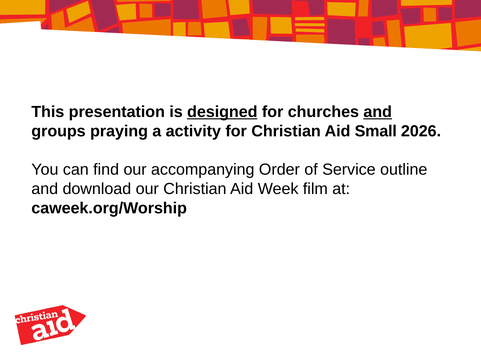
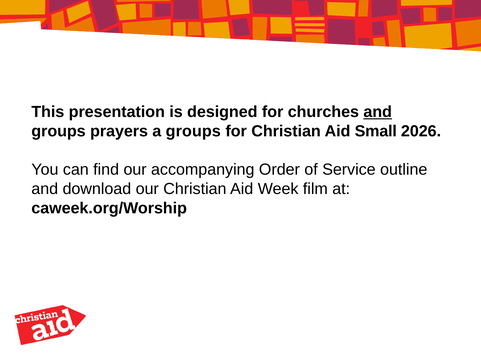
designed underline: present -> none (222, 112)
praying: praying -> prayers (119, 131)
a activity: activity -> groups (193, 131)
